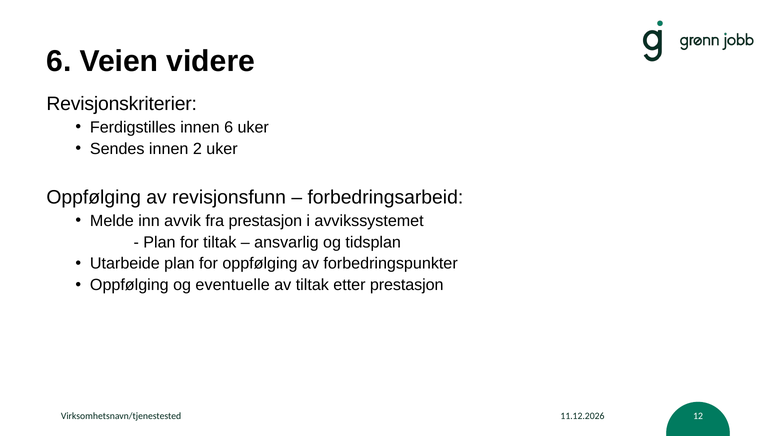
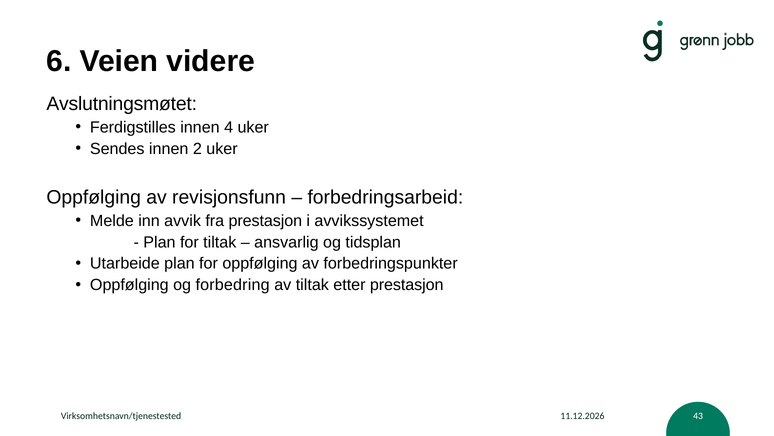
Revisjonskriterier: Revisjonskriterier -> Avslutningsmøtet (122, 104)
innen 6: 6 -> 4 (229, 127)
eventuelle: eventuelle -> forbedring (233, 285)
12: 12 -> 43 (698, 416)
